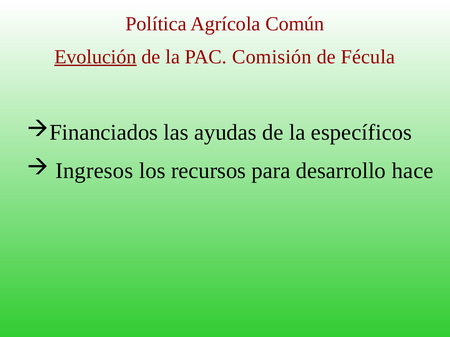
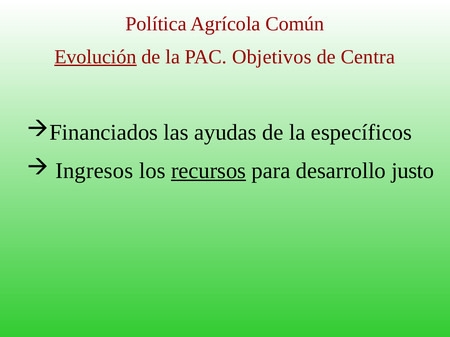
Comisión: Comisión -> Objetivos (272, 57)
Fécula: Fécula -> Centra (368, 57)
recursos underline: none -> present (209, 171)
hace: hace -> justo (413, 171)
